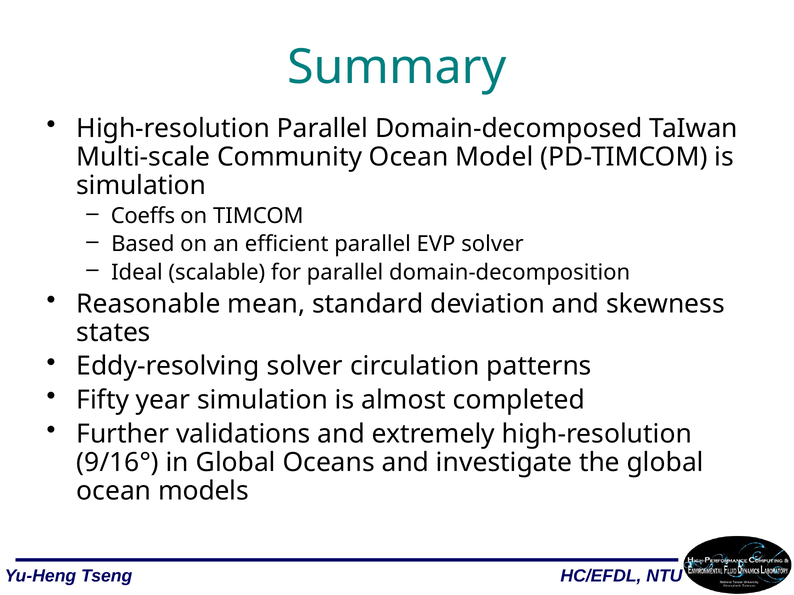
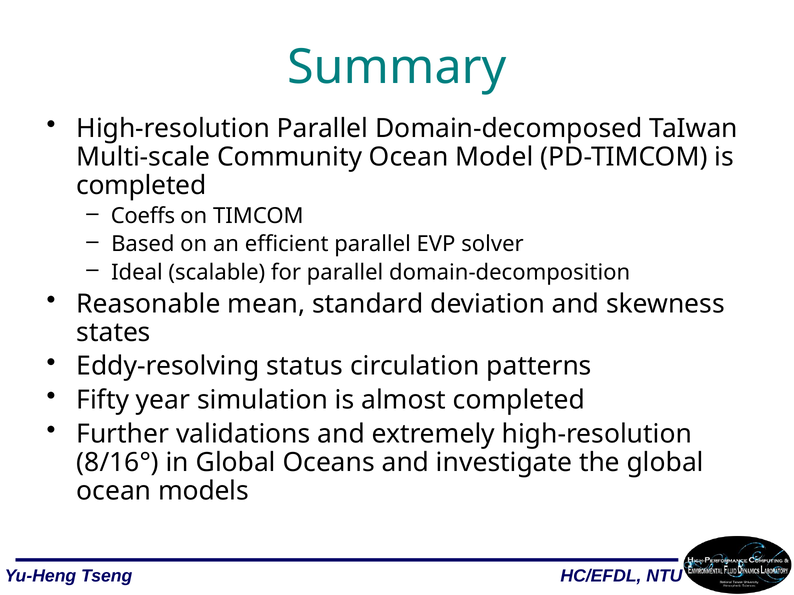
simulation: simulation -> completed (141, 186)
Eddy-resolving solver: solver -> status (305, 367)
9/16°: 9/16° -> 8/16° (118, 463)
